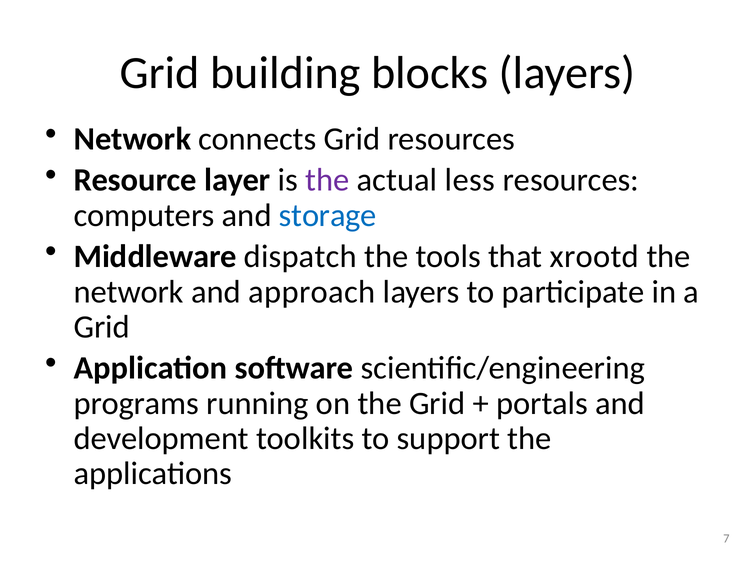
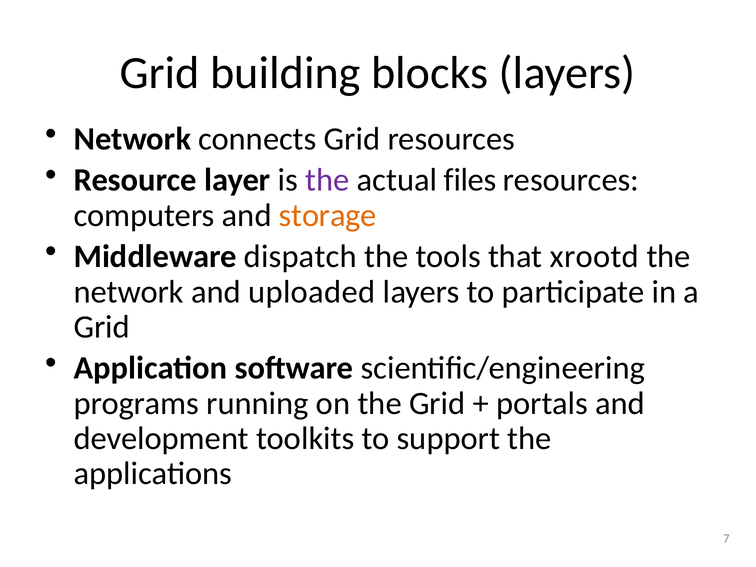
less: less -> files (470, 180)
storage colour: blue -> orange (328, 215)
approach: approach -> uploaded (312, 292)
